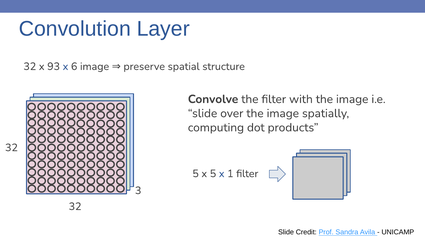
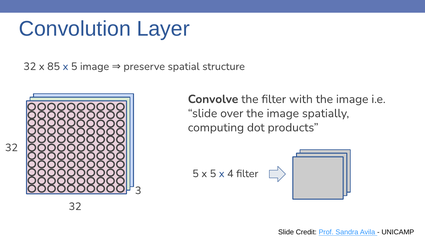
93: 93 -> 85 (54, 66)
6: 6 -> 5 (74, 66)
1: 1 -> 4 (230, 174)
